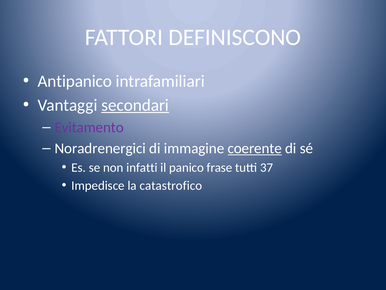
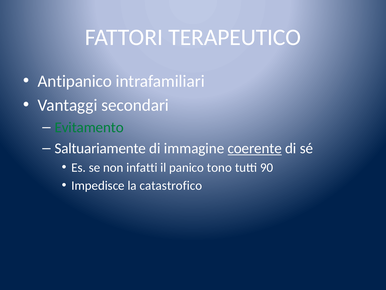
DEFINISCONO: DEFINISCONO -> TERAPEUTICO (235, 37)
secondari underline: present -> none (135, 105)
Evitamento colour: purple -> green (89, 127)
Noradrenergici: Noradrenergici -> Saltuariamente (100, 148)
frase: frase -> tono (219, 167)
37: 37 -> 90 (267, 167)
